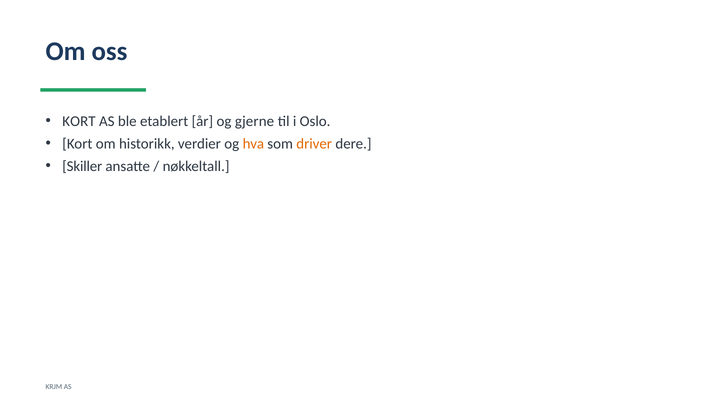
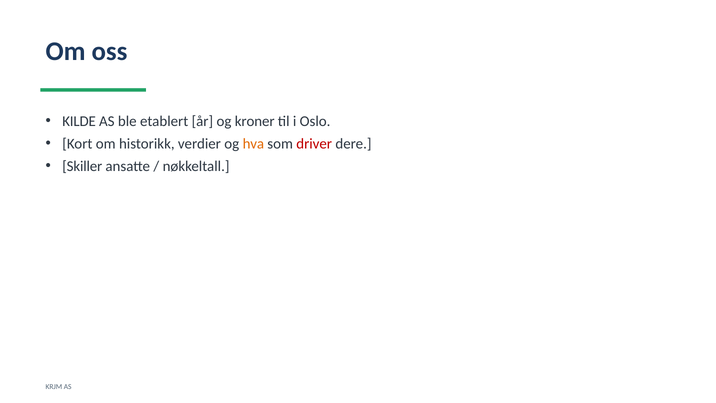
KORT: KORT -> KILDE (79, 121)
gjerne: gjerne -> kroner (255, 121)
driver colour: orange -> red (314, 144)
